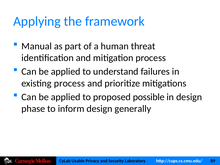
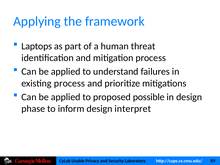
Manual: Manual -> Laptops (37, 46)
generally: generally -> interpret (133, 109)
